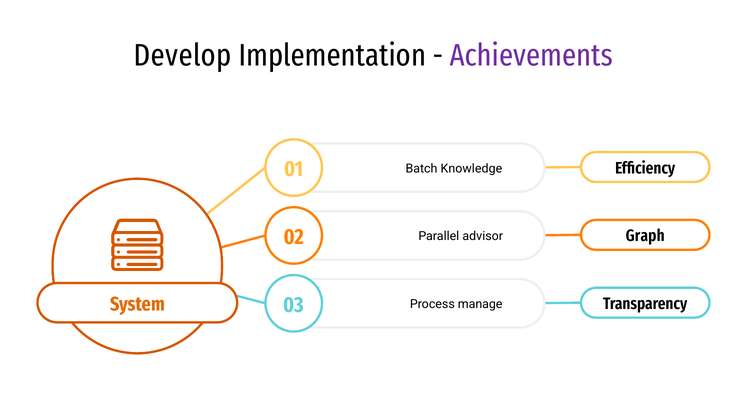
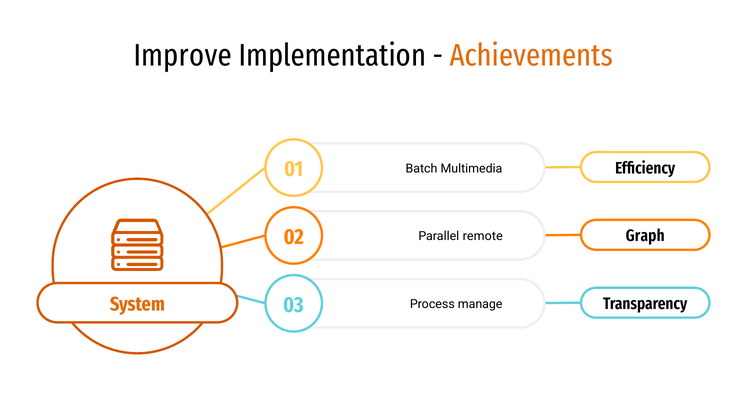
Develop: Develop -> Improve (183, 55)
Achievements colour: purple -> orange (531, 55)
Knowledge: Knowledge -> Multimedia (471, 169)
advisor: advisor -> remote (483, 236)
